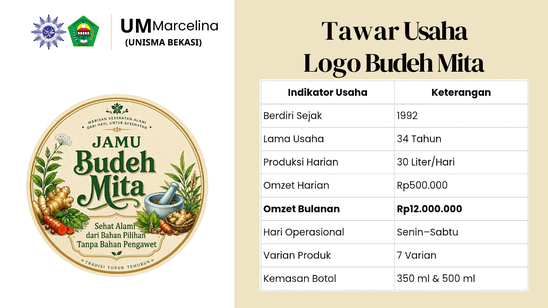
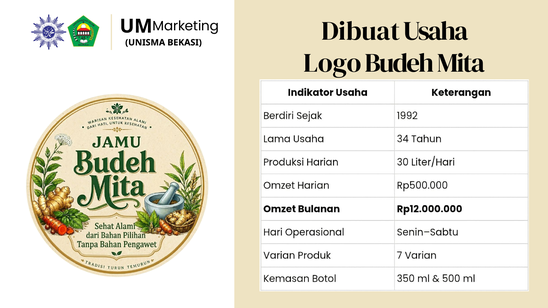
Tawar: Tawar -> Dibuat (361, 31)
Marcelina: Marcelina -> Marketing (186, 26)
